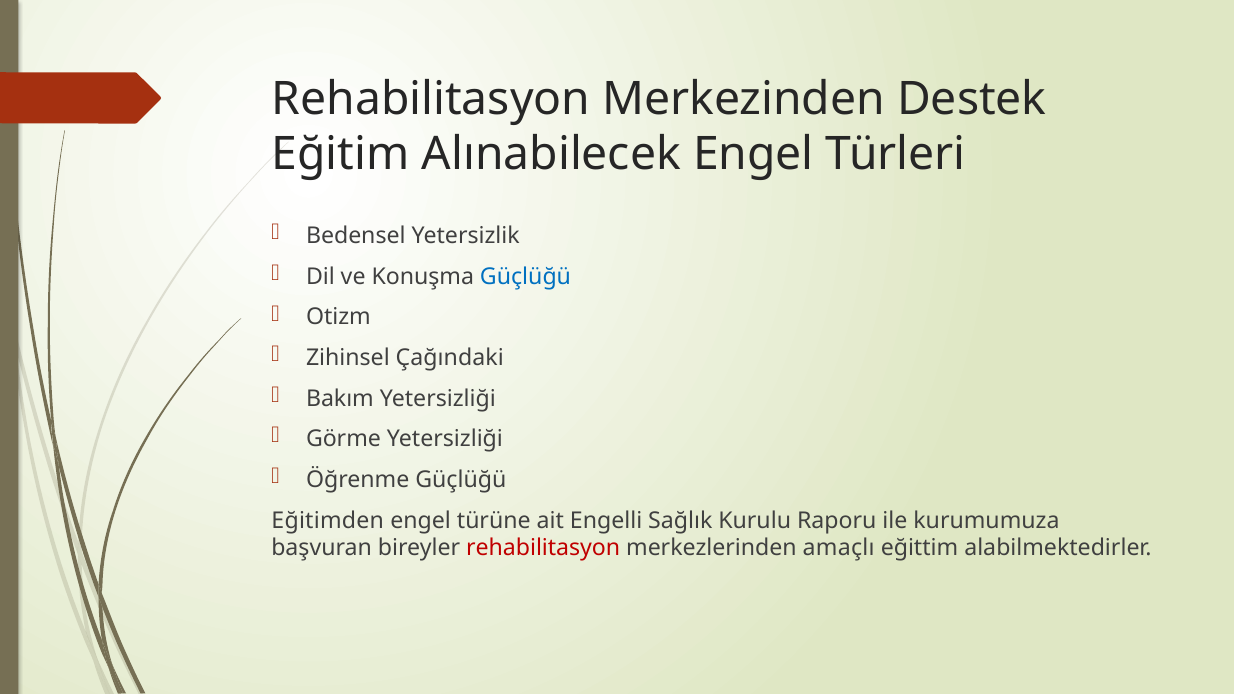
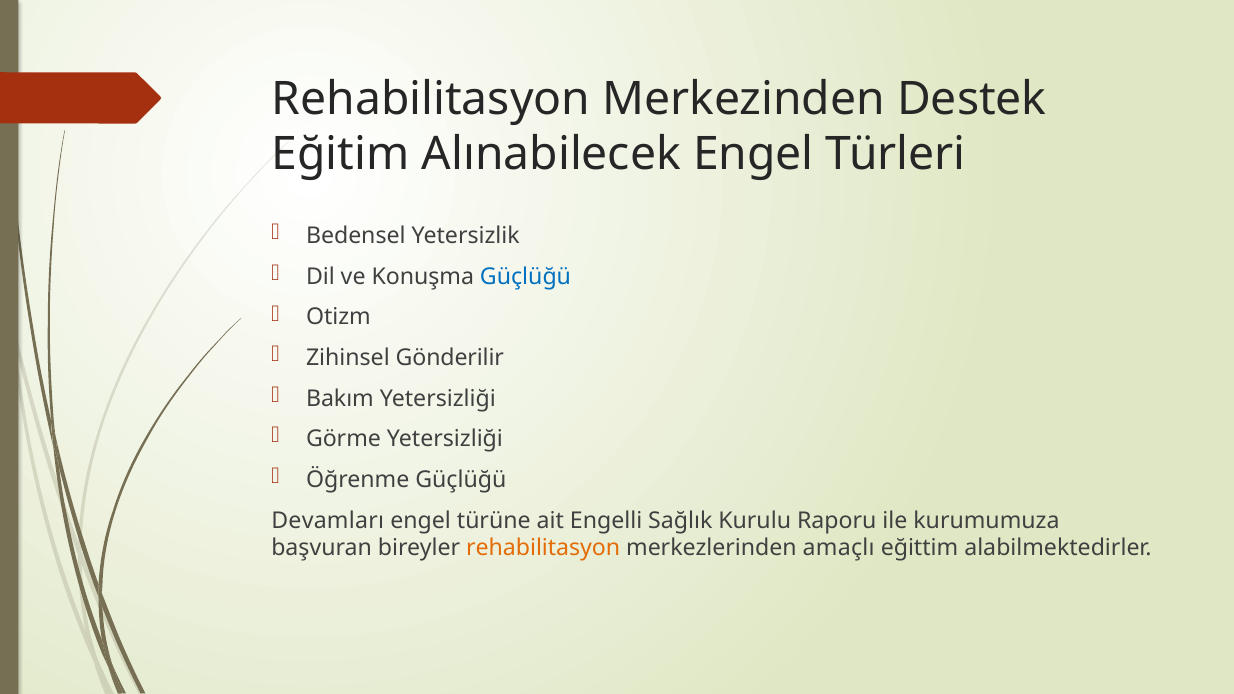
Çağındaki: Çağındaki -> Gönderilir (450, 358)
Eğitimden: Eğitimden -> Devamları (328, 520)
rehabilitasyon colour: red -> orange (543, 548)
